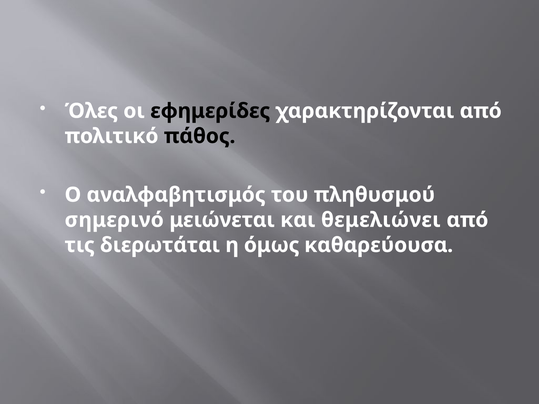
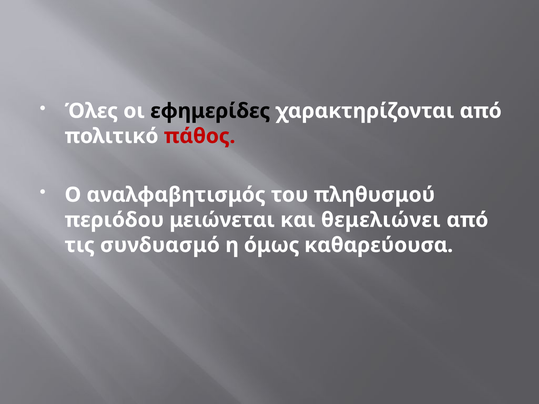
πάθος colour: black -> red (200, 136)
σημερινό: σημερινό -> περιόδου (114, 220)
διερωτάται: διερωτάται -> συνδυασμό (160, 245)
